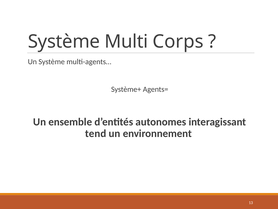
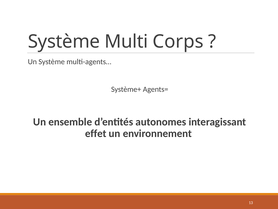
tend: tend -> effet (96, 133)
